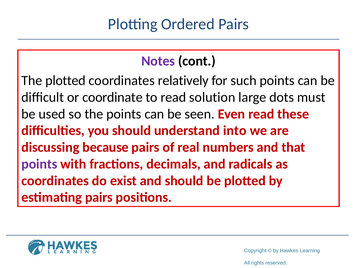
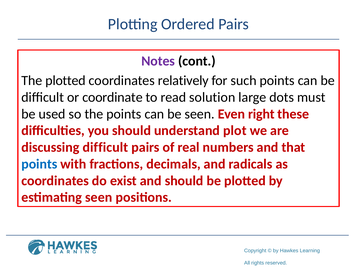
Even read: read -> right (261, 114)
into: into -> plot (235, 131)
discussing because: because -> difficult (105, 147)
points colour: purple -> blue (39, 164)
estimating pairs: pairs -> seen (99, 197)
